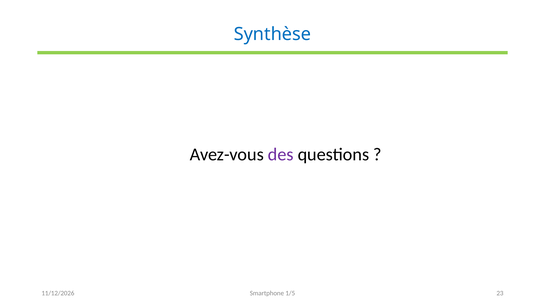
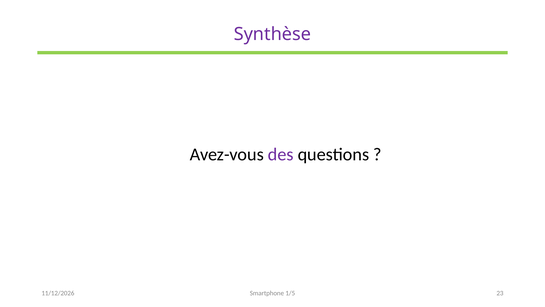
Synthèse colour: blue -> purple (272, 34)
